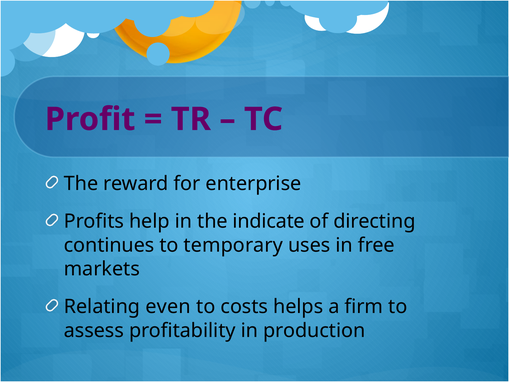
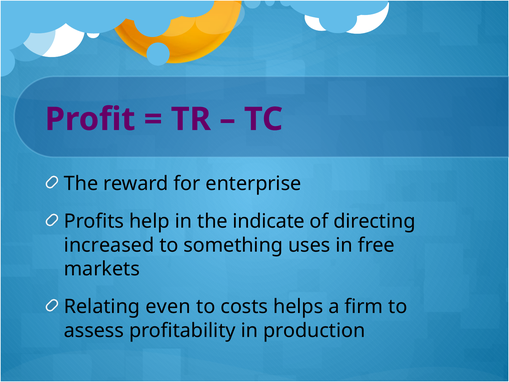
continues: continues -> increased (109, 245)
temporary: temporary -> something (233, 245)
